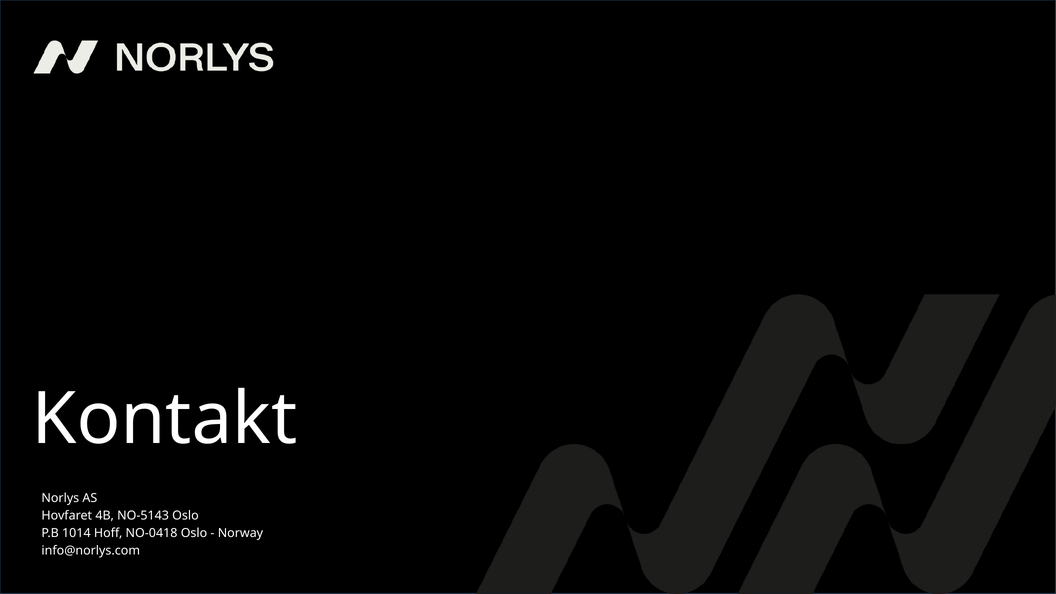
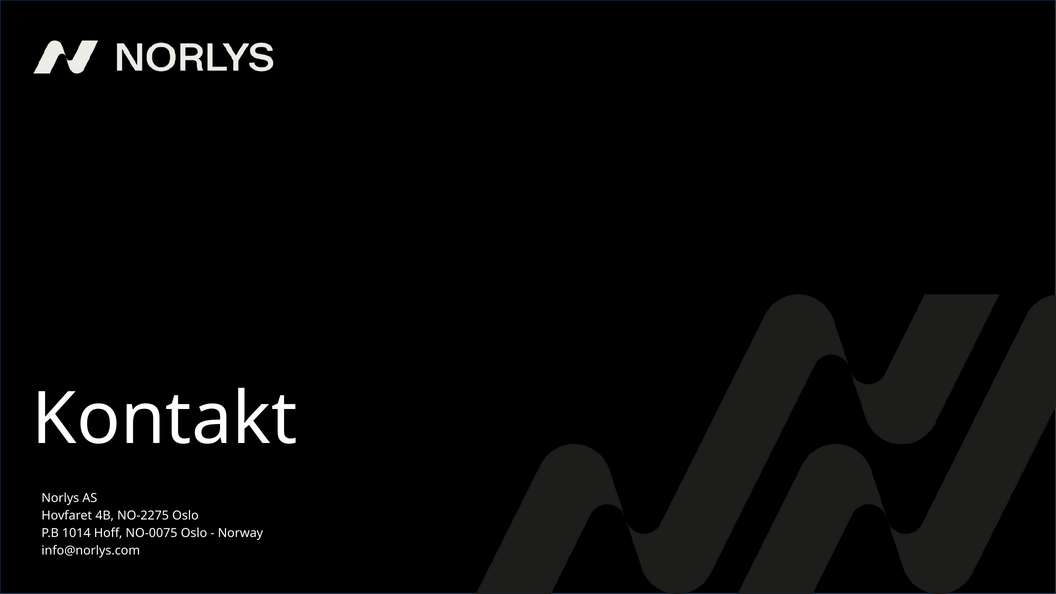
NO-5143: NO-5143 -> NO-2275 (143, 516)
NO-0418: NO-0418 -> NO-0075 (152, 533)
